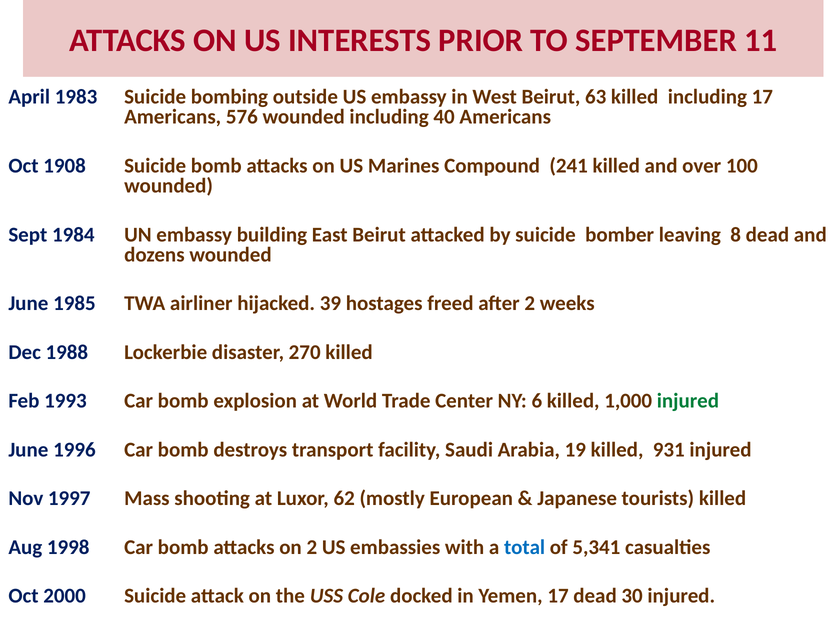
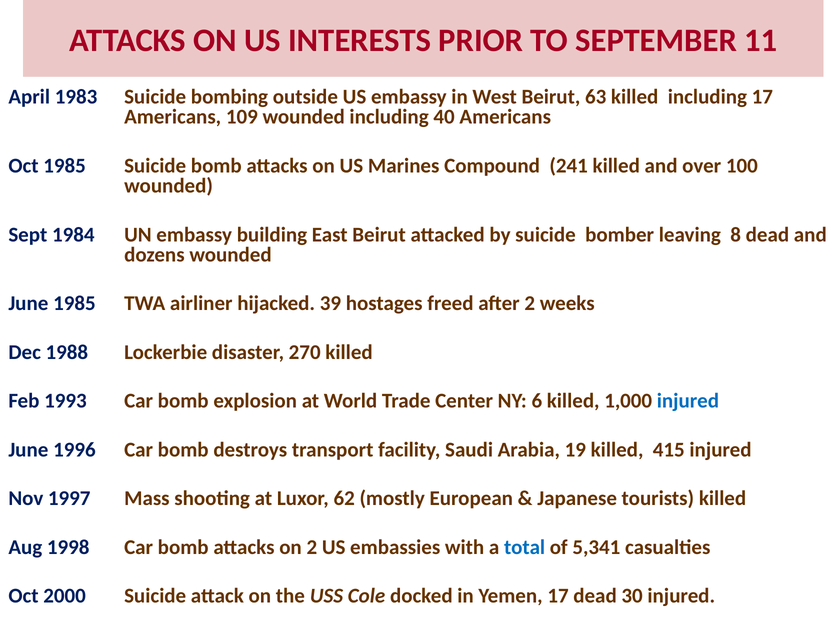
576: 576 -> 109 (242, 117)
Oct 1908: 1908 -> 1985 (65, 166)
injured colour: green -> blue (688, 401)
931: 931 -> 415 (669, 450)
